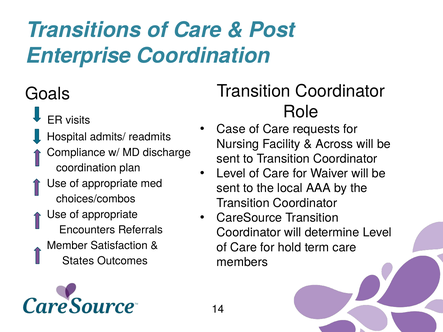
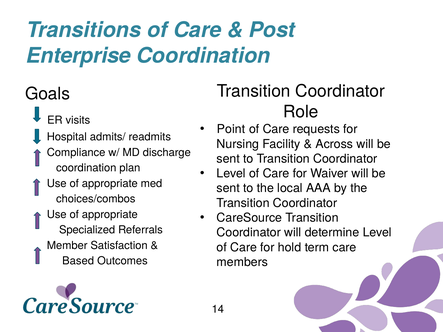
Case: Case -> Point (231, 129)
Encounters: Encounters -> Specialized (87, 230)
States: States -> Based (78, 261)
